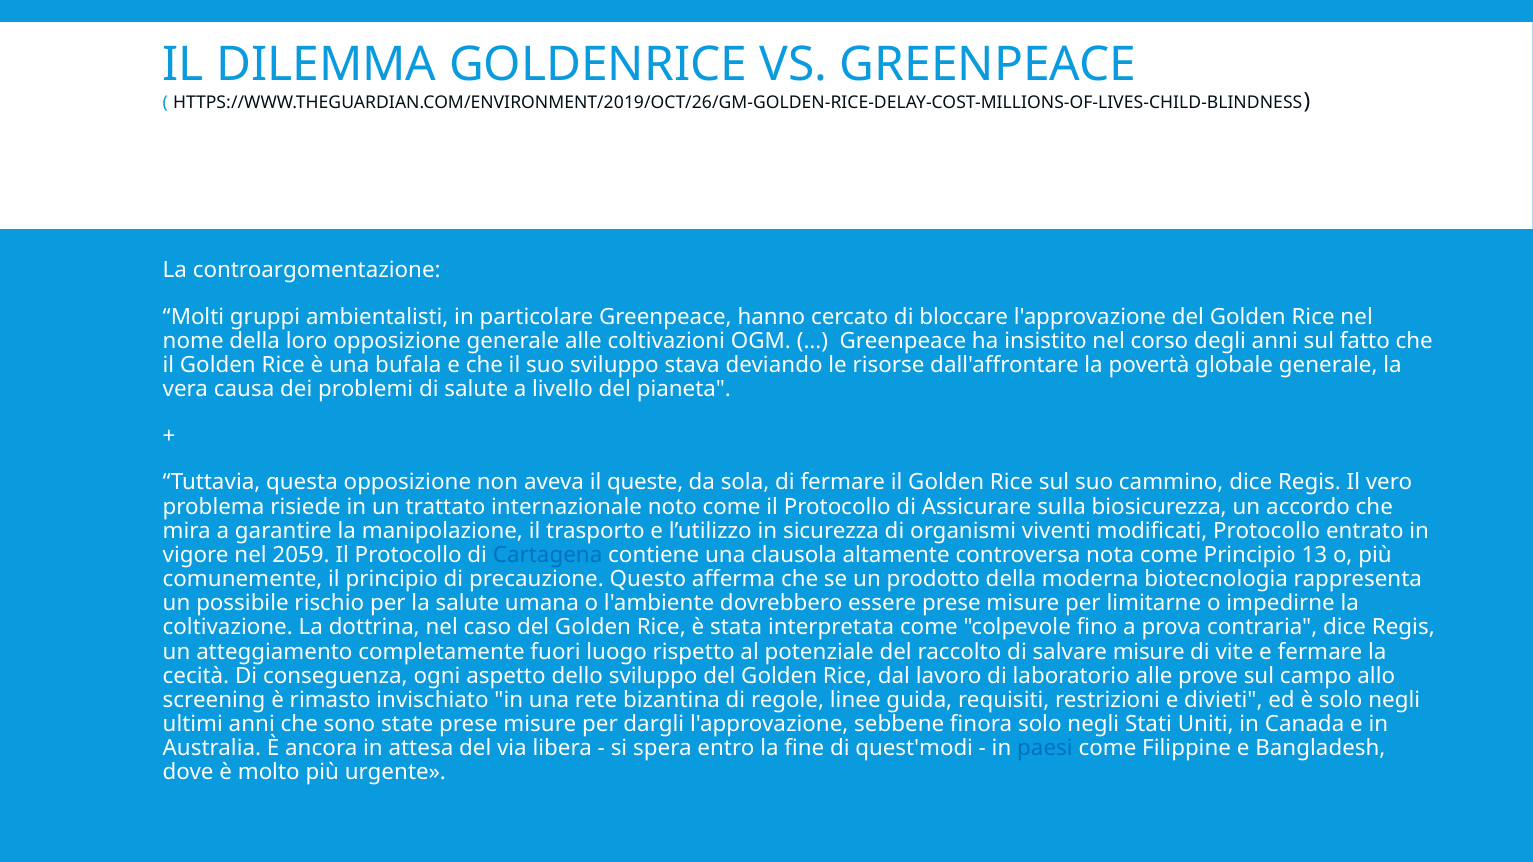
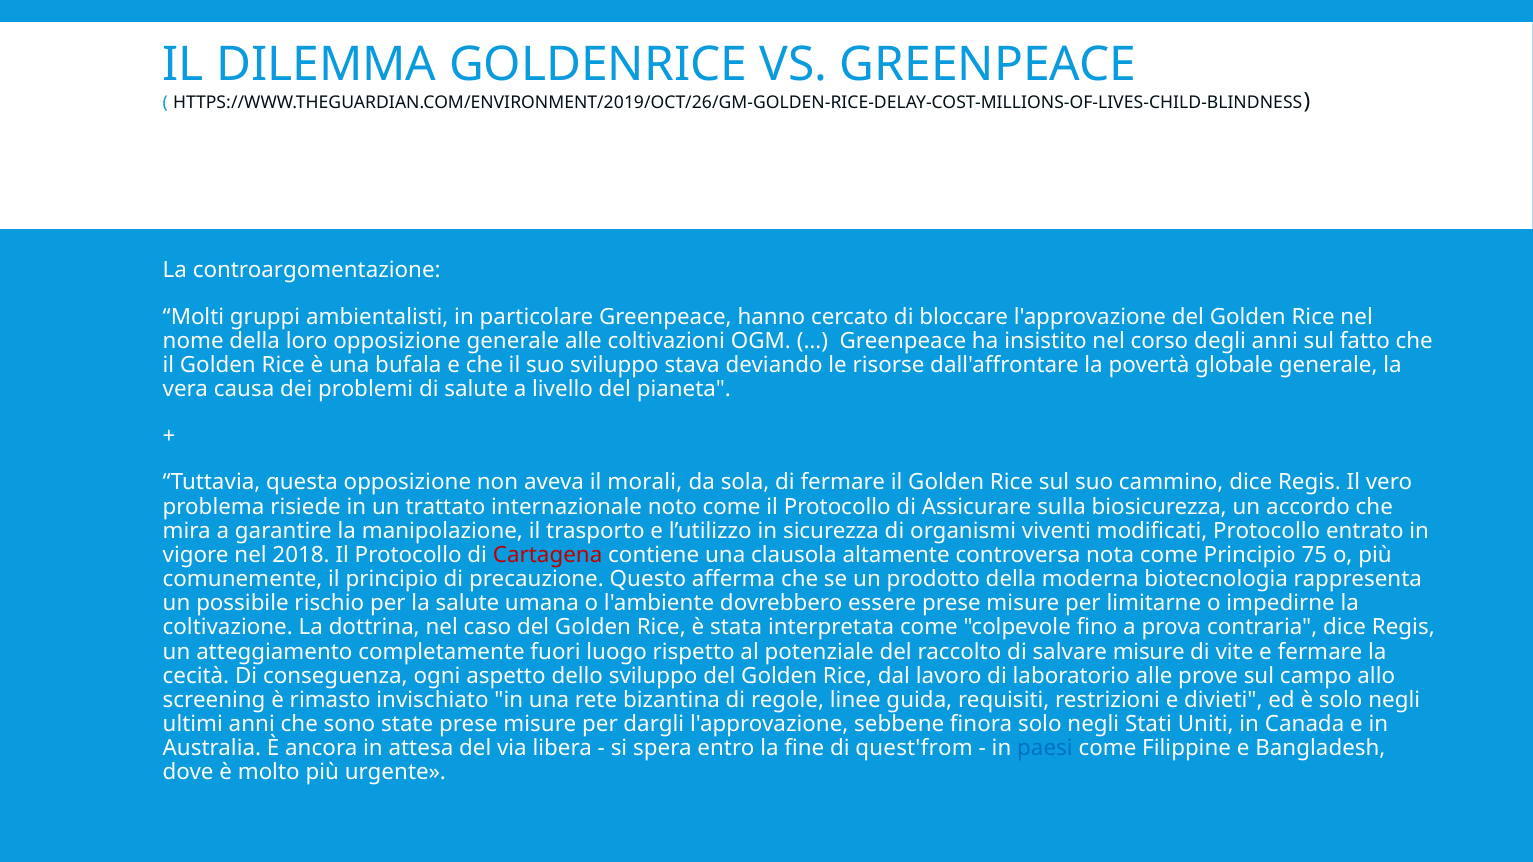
queste: queste -> morali (645, 483)
2059: 2059 -> 2018 (301, 555)
Cartagena colour: blue -> red (548, 555)
13: 13 -> 75 (1314, 555)
quest'modi: quest'modi -> quest'from (914, 749)
